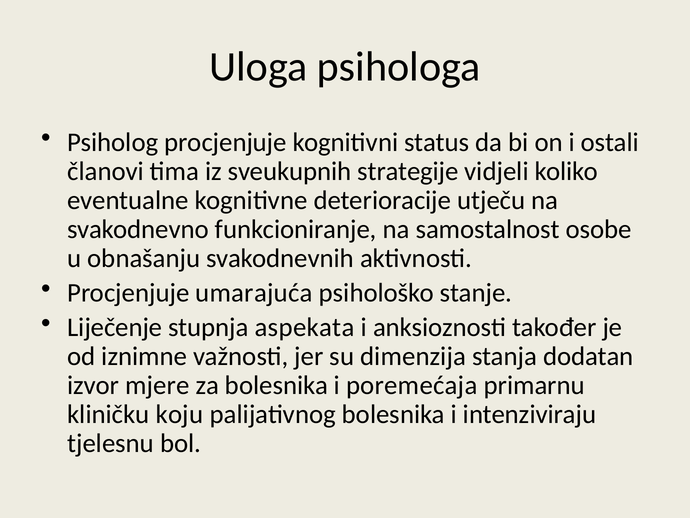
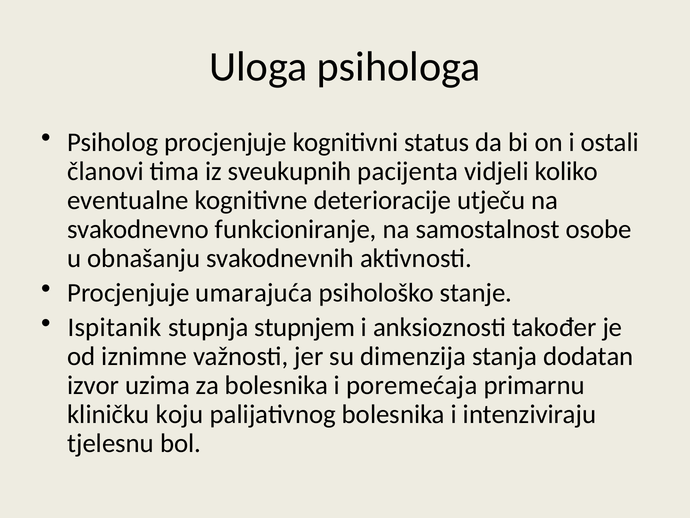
strategije: strategije -> pacijenta (408, 171)
Liječenje: Liječenje -> Ispitanik (115, 327)
aspekata: aspekata -> stupnjem (305, 327)
mjere: mjere -> uzima (158, 385)
